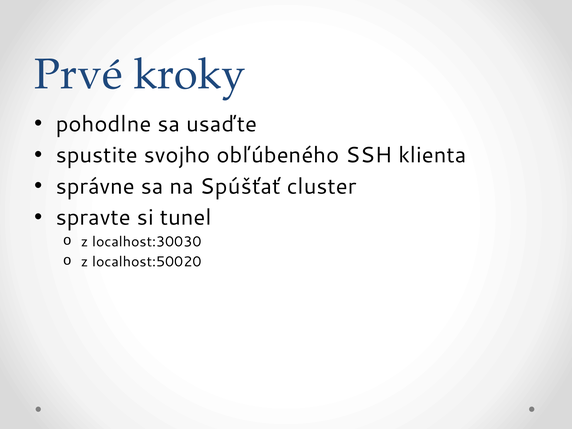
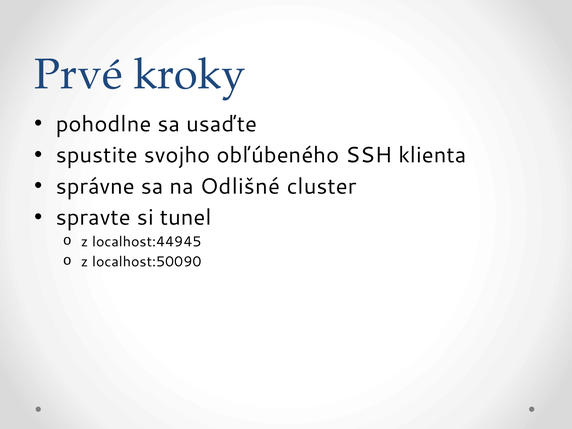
Spúšťať: Spúšťať -> Odlišné (240, 186)
localhost:30030: localhost:30030 -> localhost:44945 (147, 242)
localhost:50020: localhost:50020 -> localhost:50090 (147, 262)
